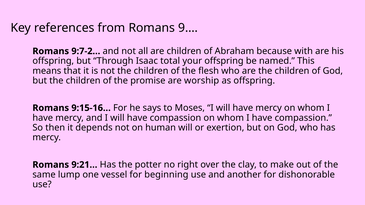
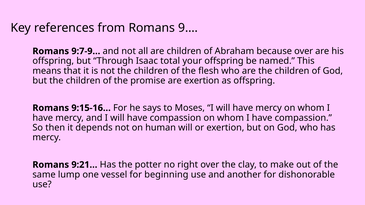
9:7-2…: 9:7-2… -> 9:7-9… (86, 51)
because with: with -> over (304, 51)
are worship: worship -> exertion (202, 81)
